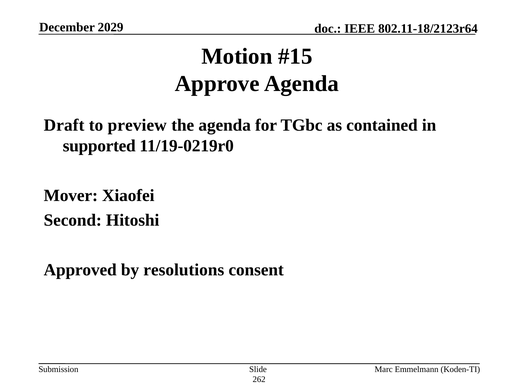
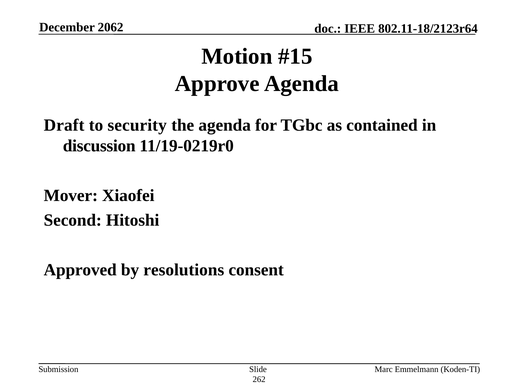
2029: 2029 -> 2062 (111, 27)
preview: preview -> security (137, 125)
supported: supported -> discussion (99, 146)
